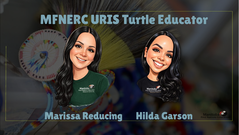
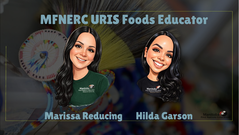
Turtle: Turtle -> Foods (139, 20)
